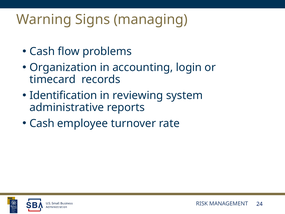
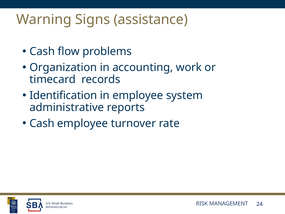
managing: managing -> assistance (151, 20)
login: login -> work (189, 67)
in reviewing: reviewing -> employee (138, 95)
